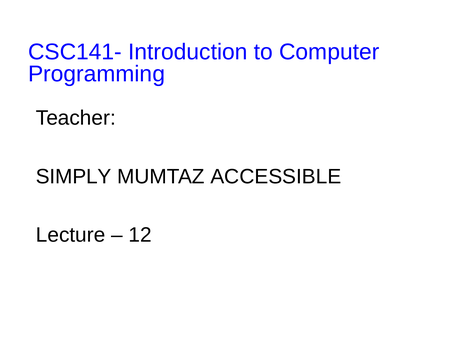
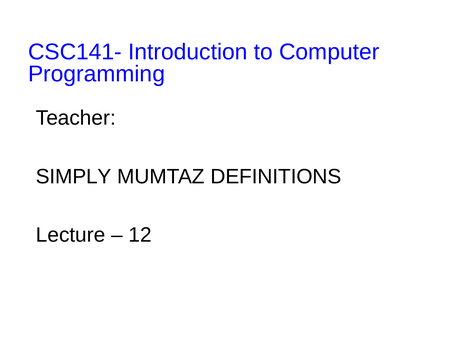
ACCESSIBLE: ACCESSIBLE -> DEFINITIONS (276, 176)
